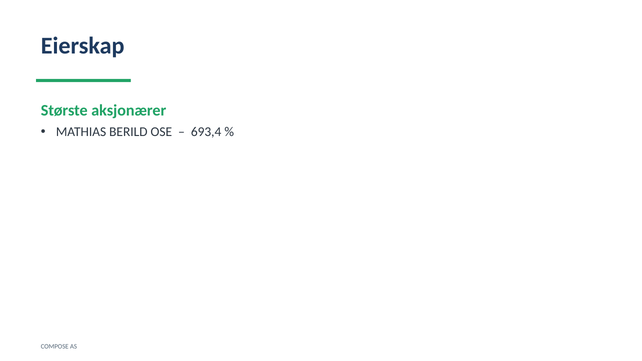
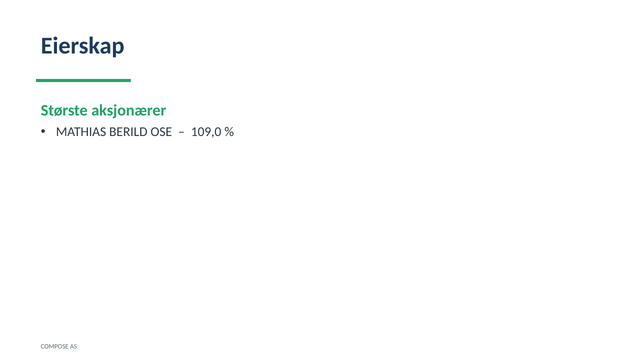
693,4: 693,4 -> 109,0 (206, 132)
